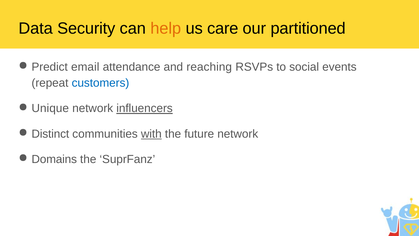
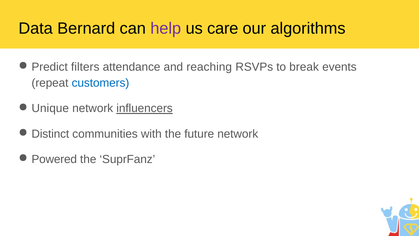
Security: Security -> Bernard (86, 28)
help colour: orange -> purple (166, 28)
partitioned: partitioned -> algorithms (308, 28)
email: email -> filters (85, 67)
social: social -> break (304, 67)
with underline: present -> none (151, 134)
Domains: Domains -> Powered (54, 159)
